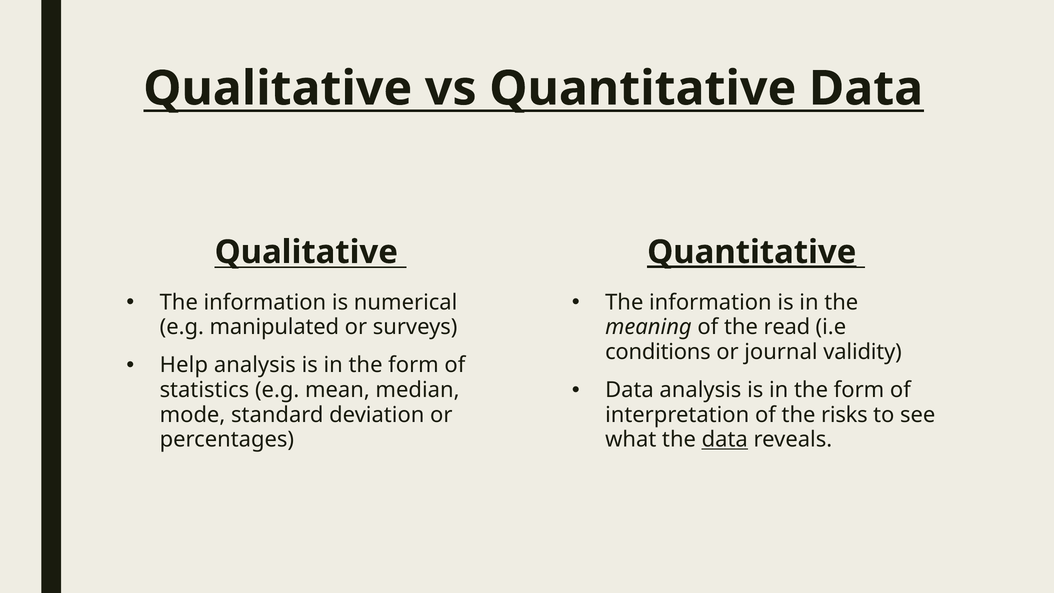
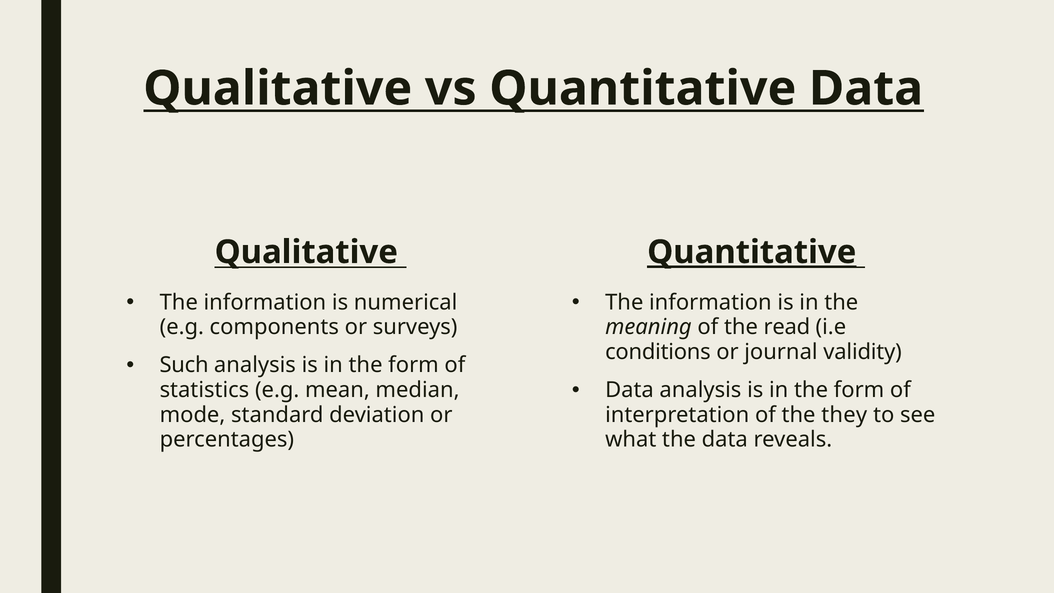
manipulated: manipulated -> components (274, 327)
Help: Help -> Such (184, 365)
risks: risks -> they (844, 415)
data underline: present -> none (725, 440)
